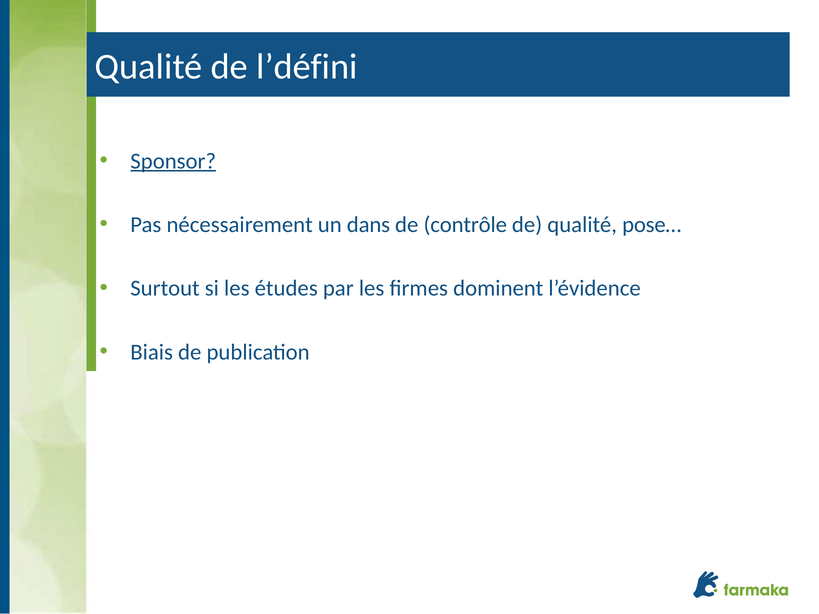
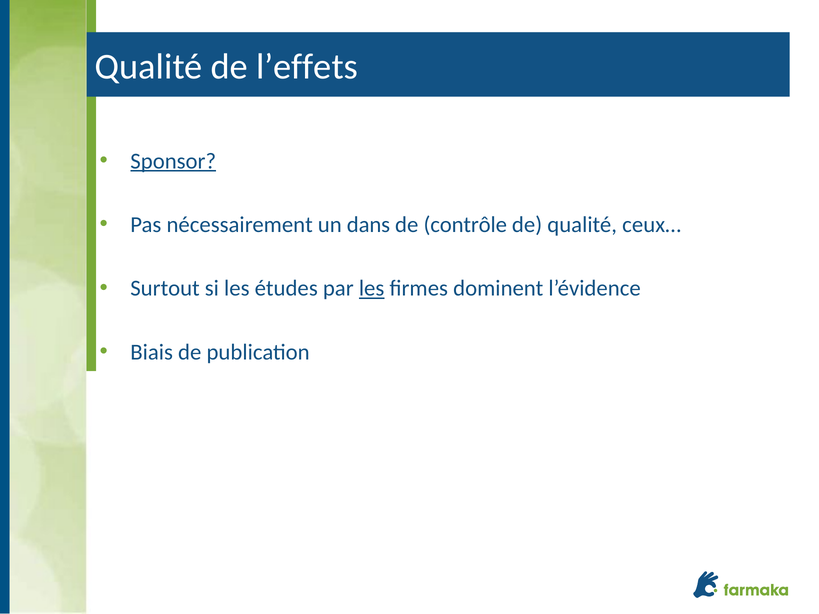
l’défini: l’défini -> l’effets (307, 67)
pose…: pose… -> ceux… (652, 225)
les underline: none -> present (372, 289)
